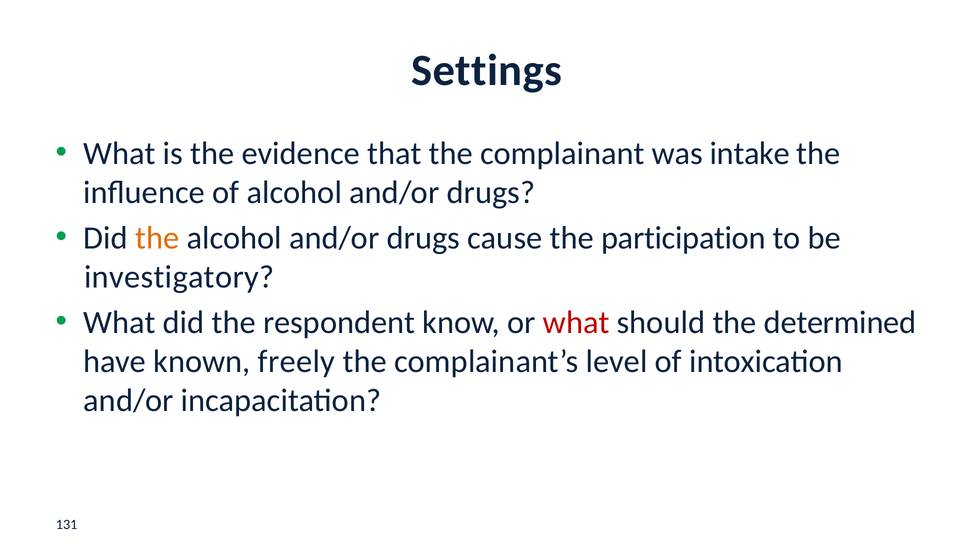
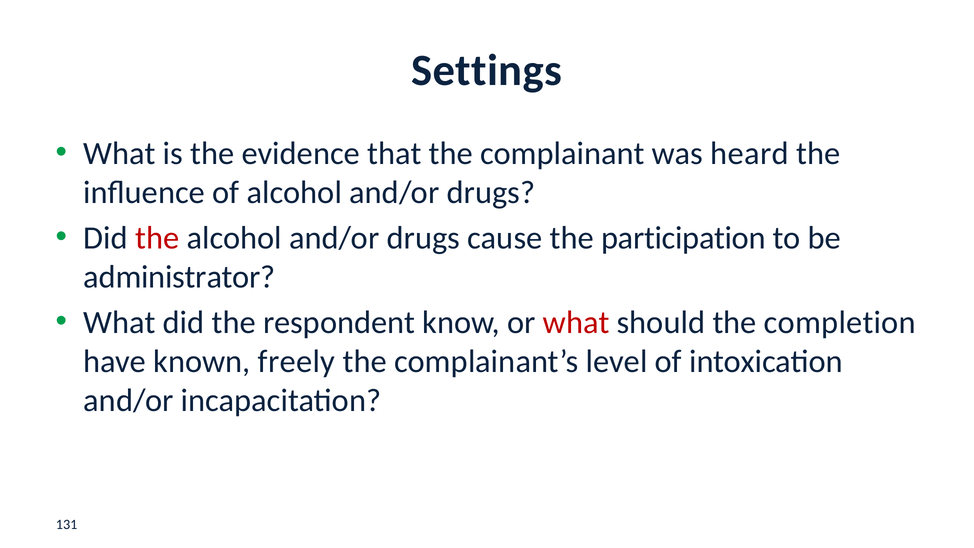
intake: intake -> heard (750, 153)
the colour: orange -> red (157, 238)
investigatory: investigatory -> administrator (179, 277)
determined: determined -> completion (840, 322)
